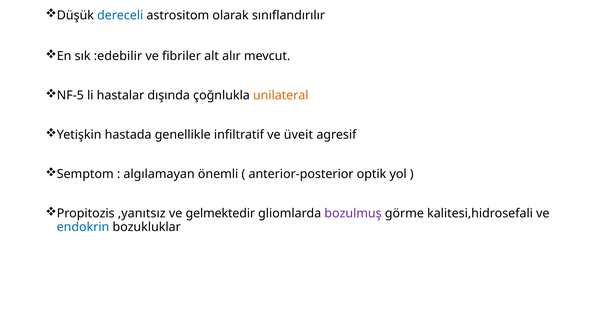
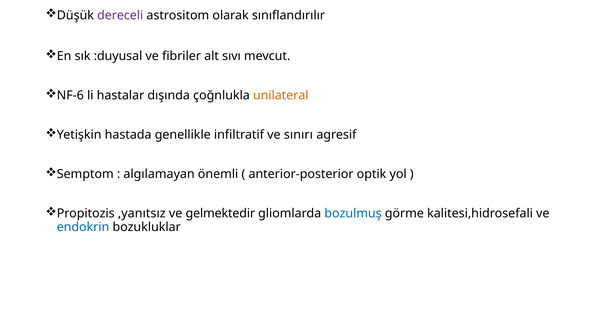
dereceli colour: blue -> purple (120, 15)
:edebilir: :edebilir -> :duyusal (118, 56)
alır: alır -> sıvı (231, 56)
NF-5: NF-5 -> NF-6 (70, 95)
üveit: üveit -> sınırı (298, 135)
bozulmuş colour: purple -> blue (353, 213)
